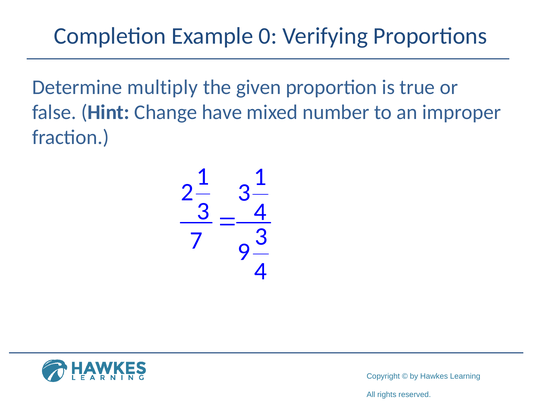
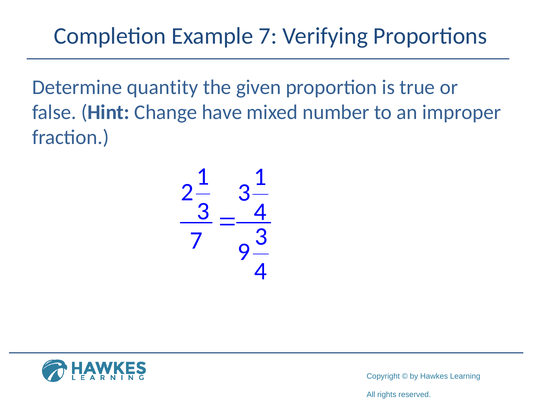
Example 0: 0 -> 7 (268, 36)
multiply: multiply -> quantity (163, 87)
